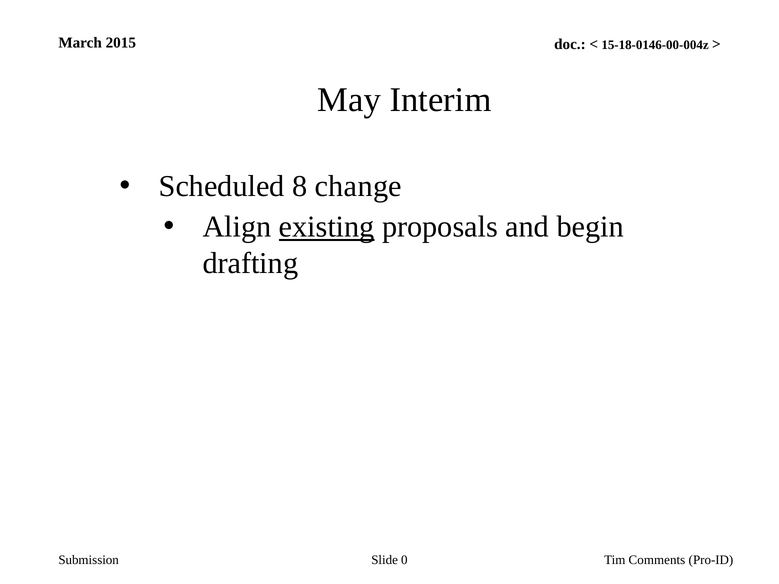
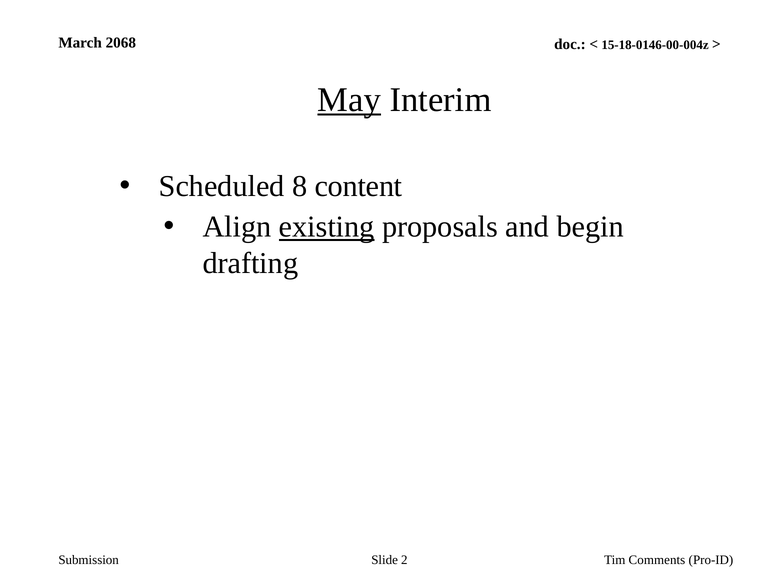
2015: 2015 -> 2068 (121, 43)
May underline: none -> present (349, 100)
change: change -> content (359, 187)
0: 0 -> 2 (404, 560)
